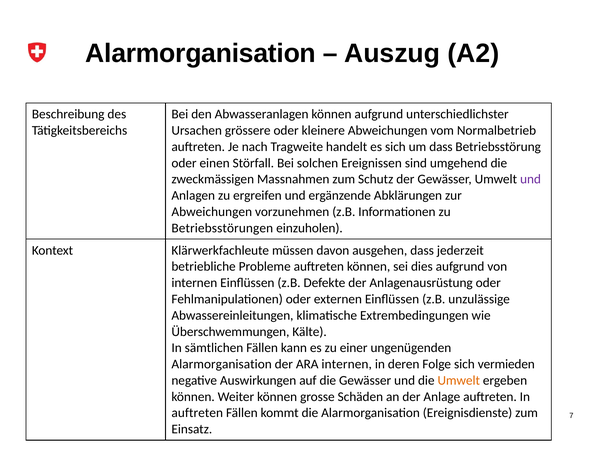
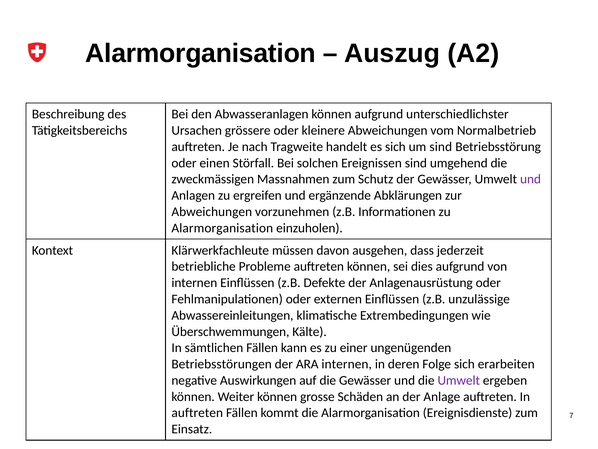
um dass: dass -> sind (441, 147)
Betriebsstörungen: Betriebsstörungen -> Alarmorganisation (222, 228)
Alarmorganisation: Alarmorganisation -> Betriebsstörungen (222, 364)
vermieden: vermieden -> erarbeiten (506, 364)
Umwelt colour: orange -> purple (459, 380)
